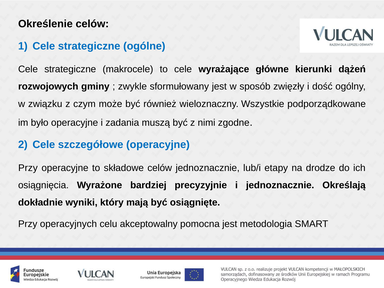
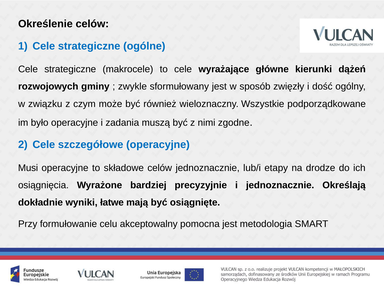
Przy: Przy -> Musi (28, 168)
który: który -> łatwe (112, 202)
operacyjnych: operacyjnych -> formułowanie (68, 224)
